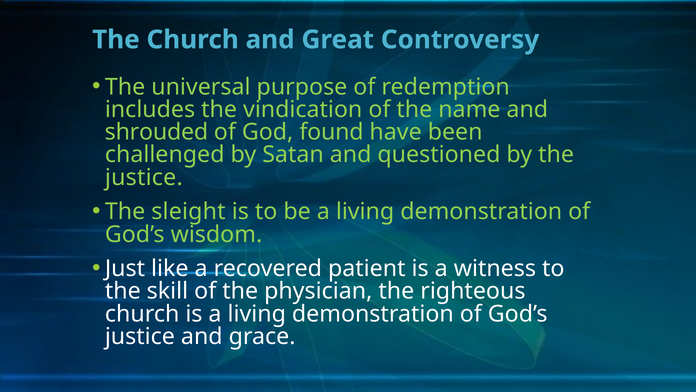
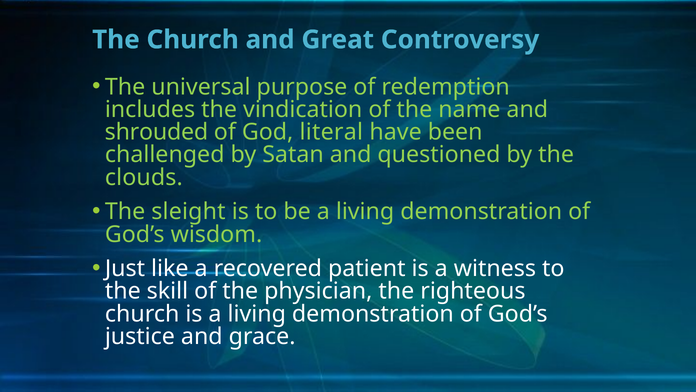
found: found -> literal (331, 132)
justice: justice -> clouds (144, 177)
